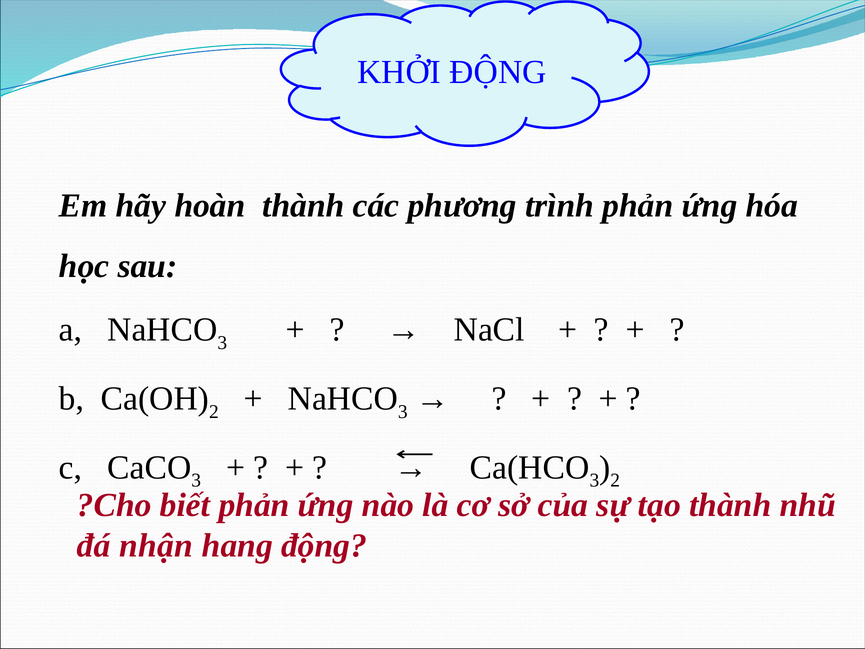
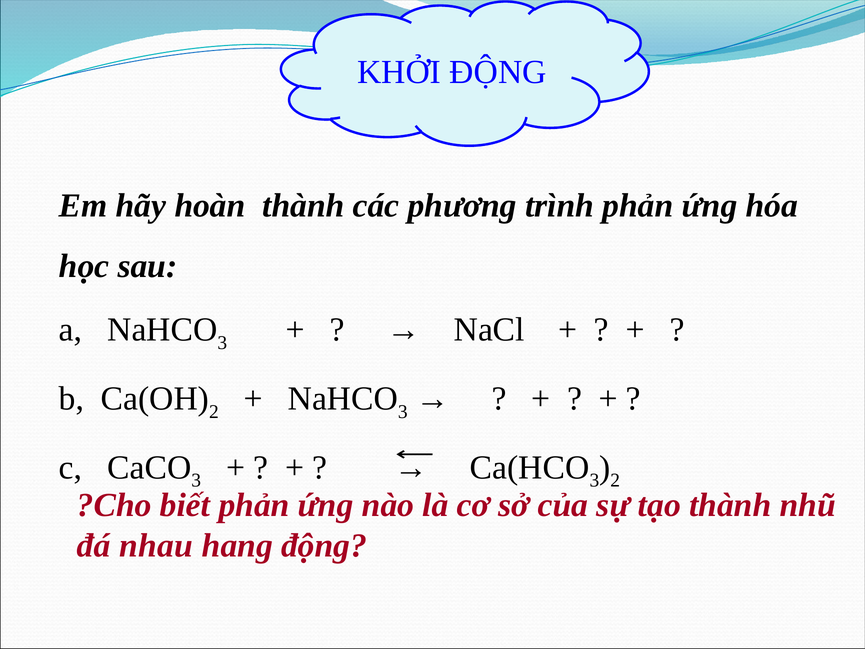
nhận: nhận -> nhau (156, 545)
